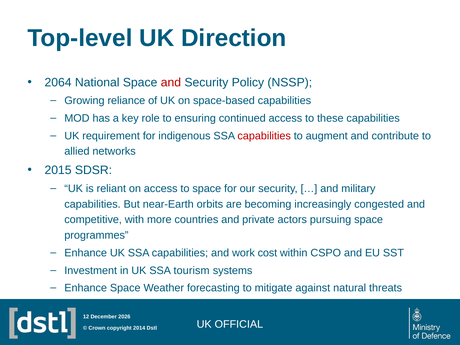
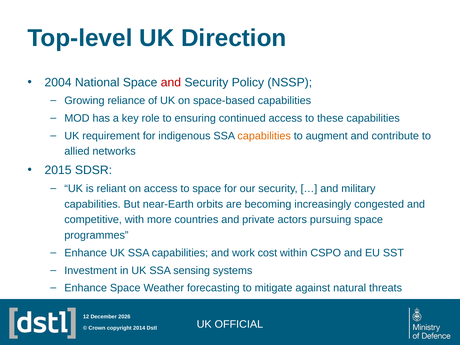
2064: 2064 -> 2004 (58, 82)
capabilities colour: red -> orange (264, 136)
tourism: tourism -> sensing (192, 270)
